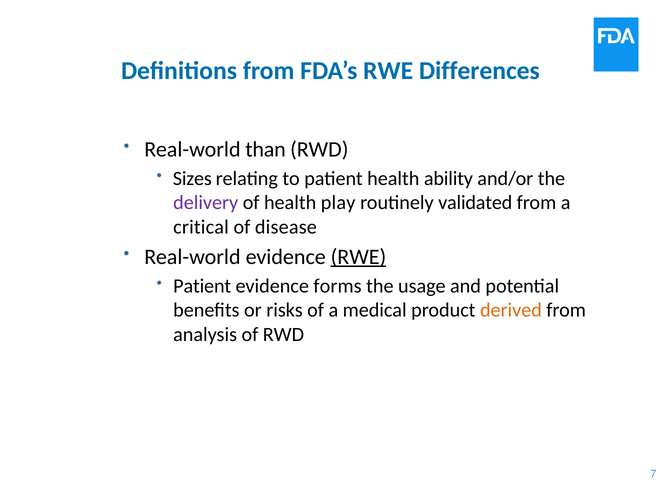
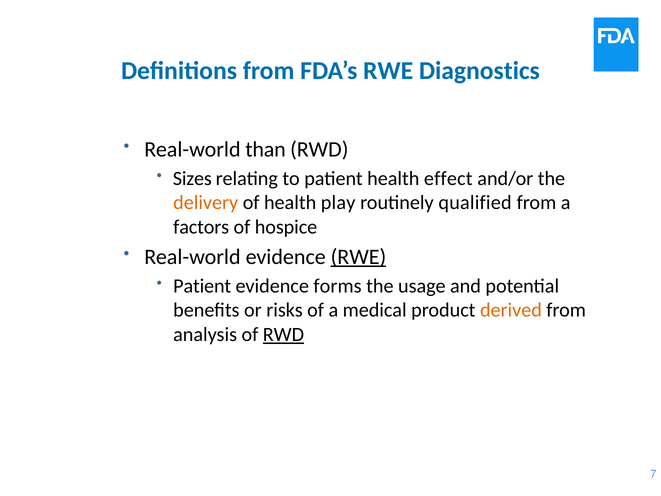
Differences: Differences -> Diagnostics (479, 71)
ability: ability -> effect (448, 178)
delivery colour: purple -> orange (206, 203)
validated: validated -> qualified (475, 203)
critical: critical -> factors (201, 227)
disease: disease -> hospice (286, 227)
RWD underline: none -> present (283, 334)
